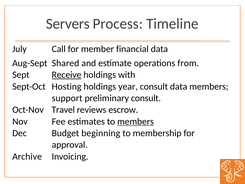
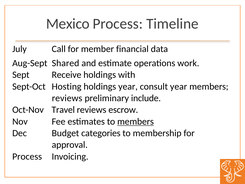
Servers: Servers -> Mexico (68, 24)
from: from -> work (188, 63)
Receive underline: present -> none (67, 75)
consult data: data -> year (179, 86)
support: support -> reviews (67, 98)
preliminary consult: consult -> include (146, 98)
beginning: beginning -> categories (101, 133)
Archive: Archive -> Process (27, 156)
